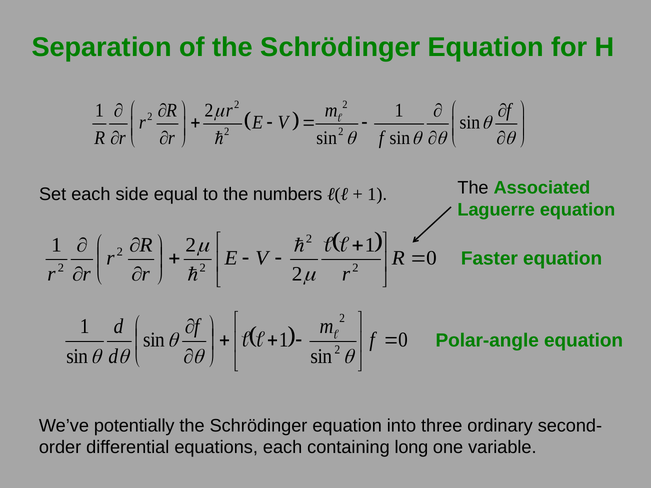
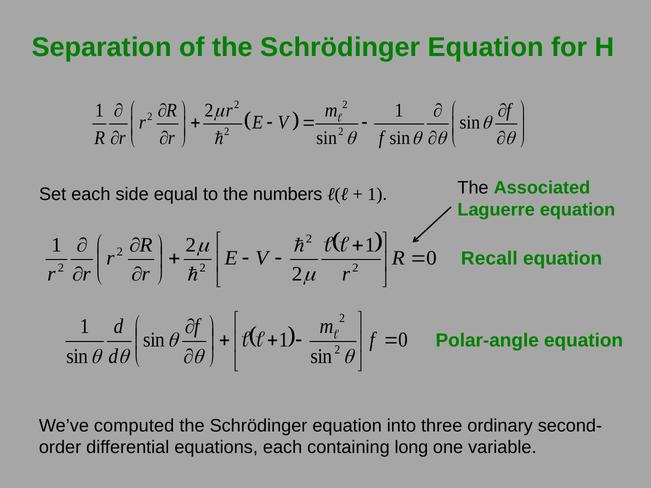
Faster: Faster -> Recall (489, 259)
potentially: potentially -> computed (134, 426)
